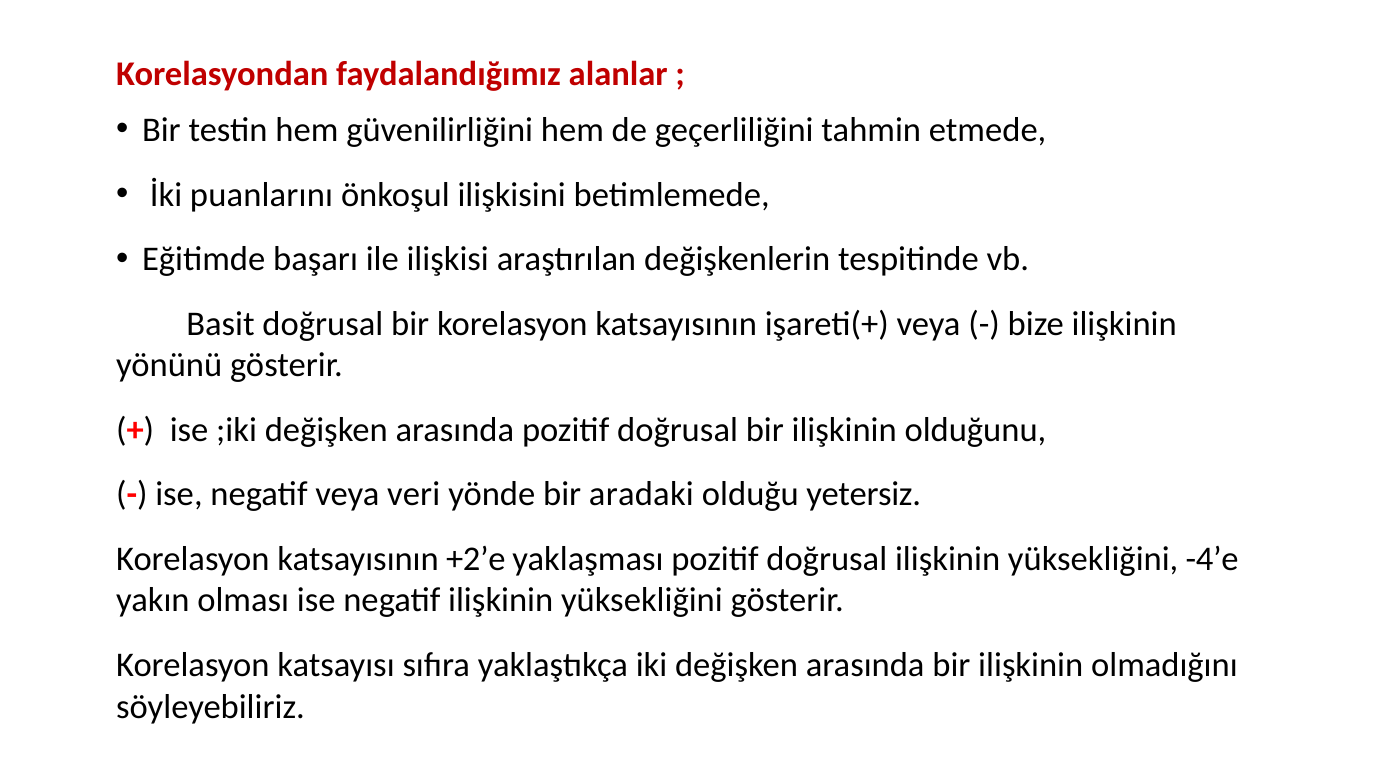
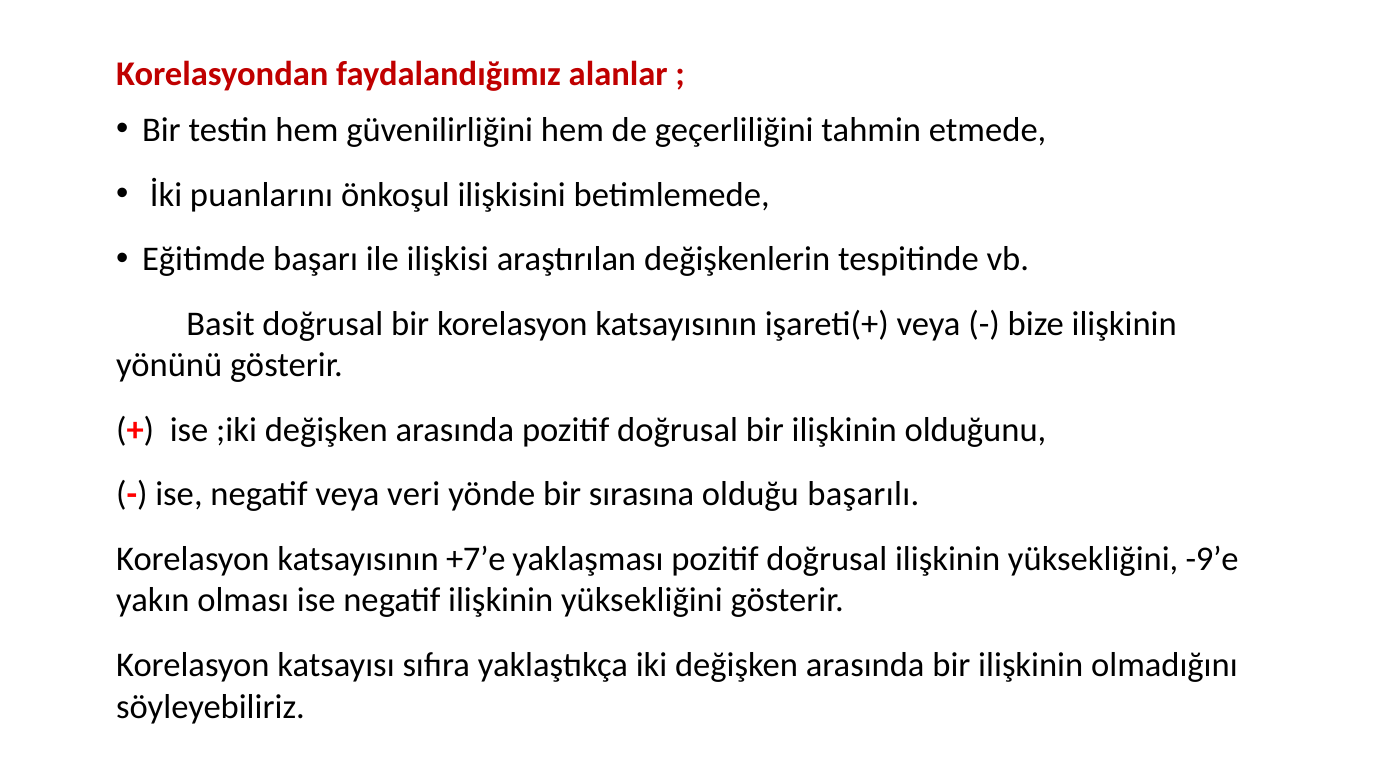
aradaki: aradaki -> sırasına (642, 494)
yetersiz: yetersiz -> başarılı (863, 494)
+2’e: +2’e -> +7’e (476, 559)
-4’e: -4’e -> -9’e (1212, 559)
